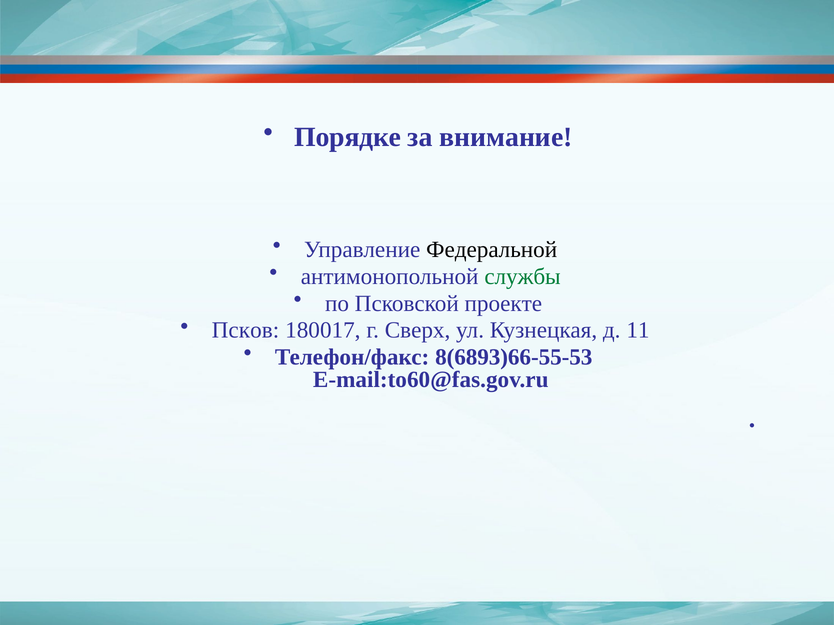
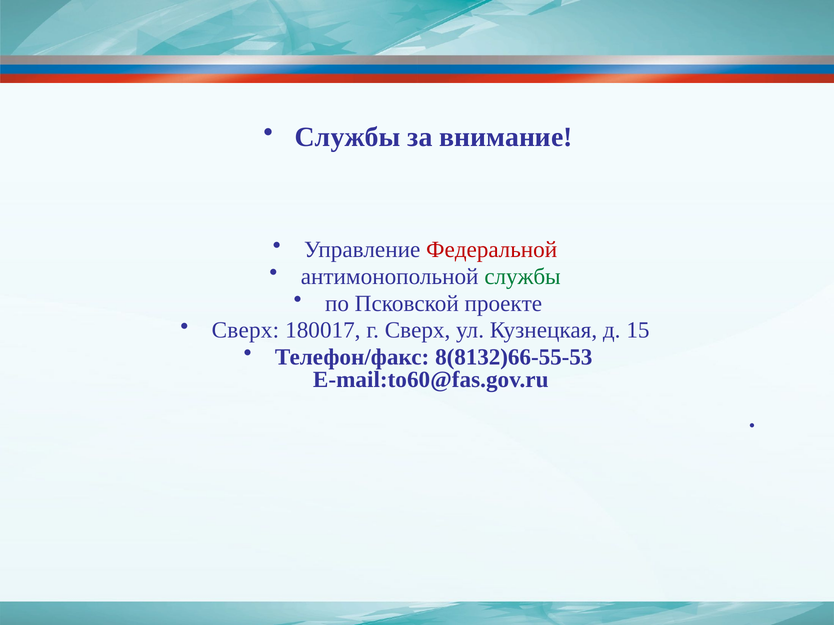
Порядке: Порядке -> Службы (348, 137)
Федеральной colour: black -> red (492, 250)
Псков: Псков -> Сверх (245, 331)
11: 11 -> 15 (638, 331)
8(6893)66-55-53: 8(6893)66-55-53 -> 8(8132)66-55-53 (514, 357)
